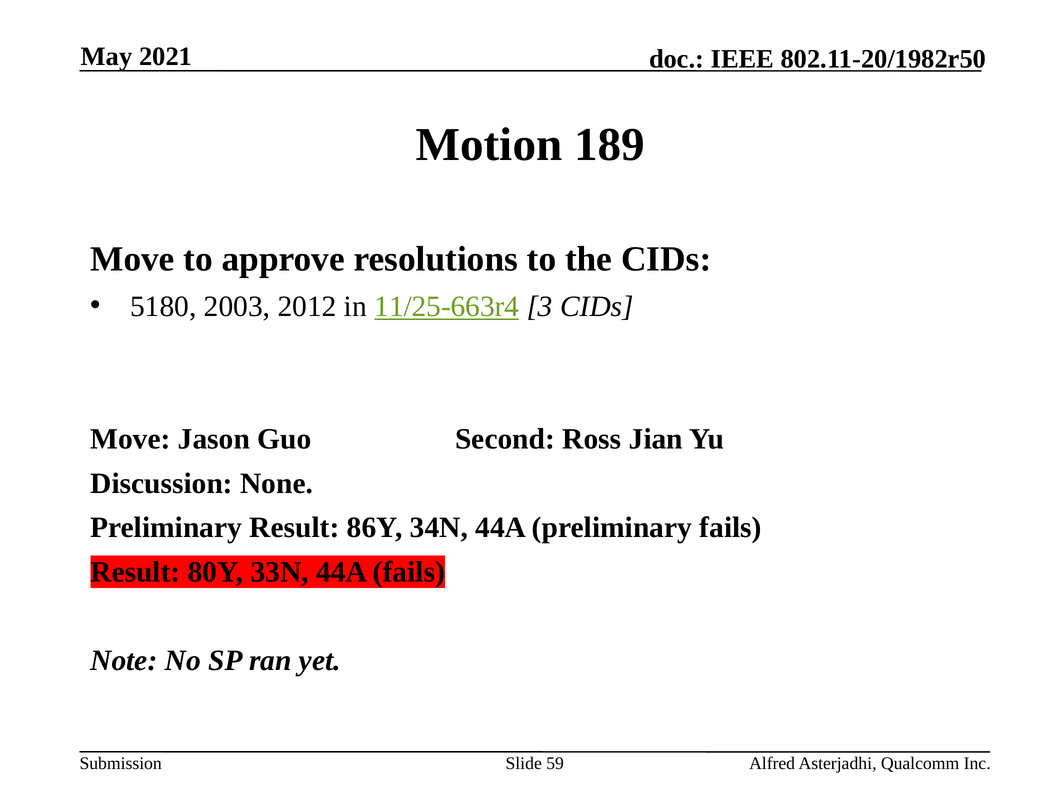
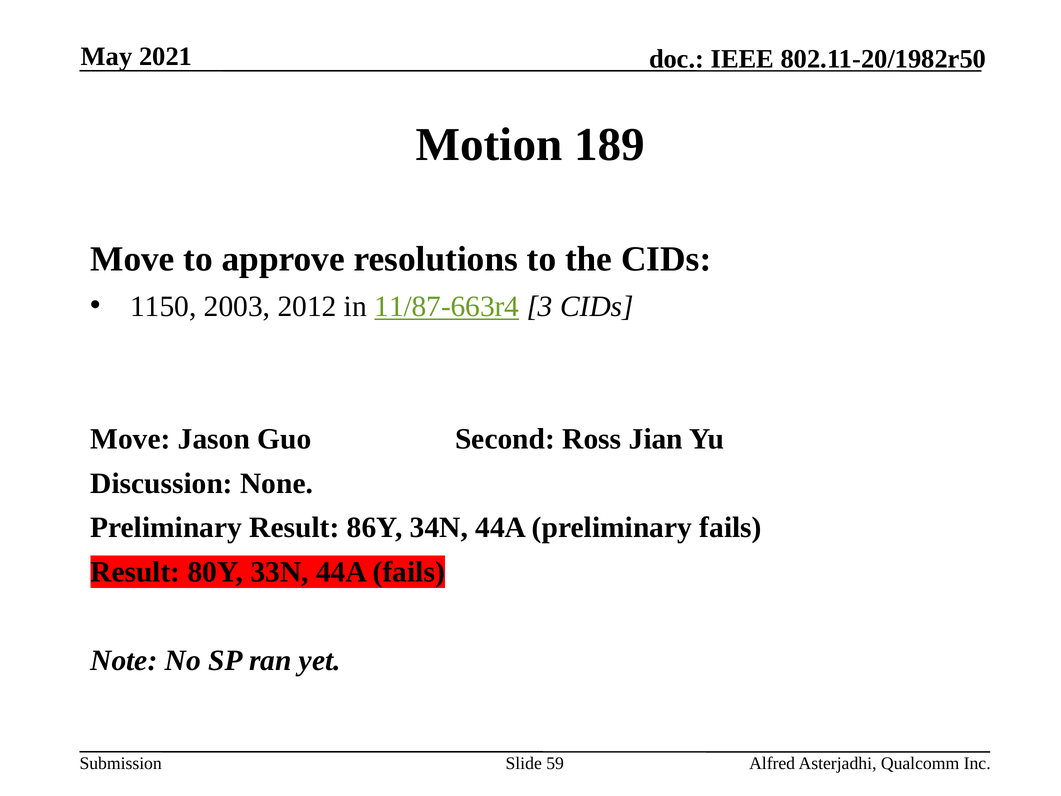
5180: 5180 -> 1150 (163, 306)
11/25-663r4: 11/25-663r4 -> 11/87-663r4 (447, 306)
